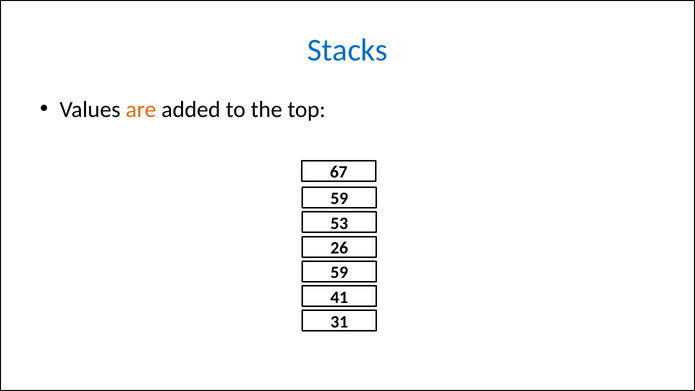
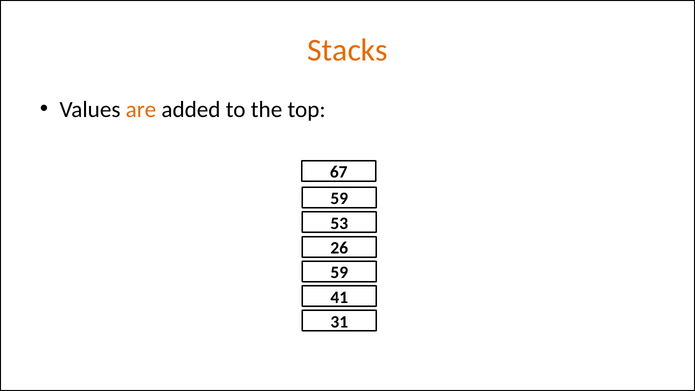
Stacks colour: blue -> orange (347, 50)
